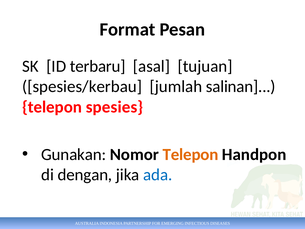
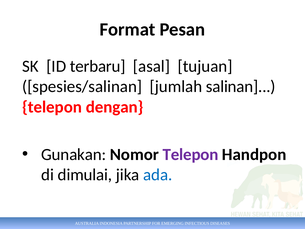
spesies/kerbau: spesies/kerbau -> spesies/salinan (82, 87)
spesies: spesies -> dengan (115, 107)
Telepon colour: orange -> purple (191, 154)
dengan: dengan -> dimulai (85, 175)
